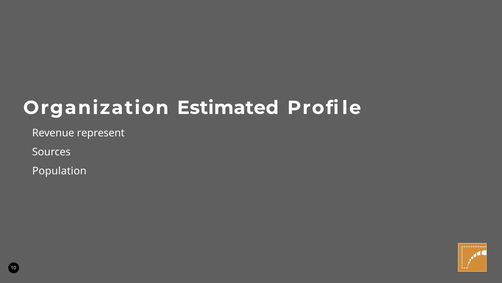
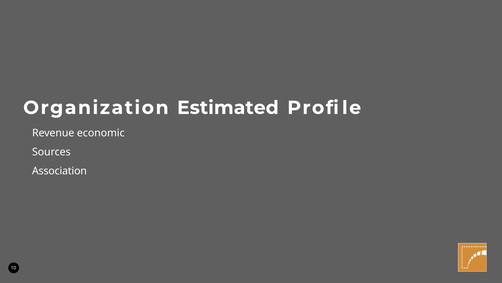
represent: represent -> economic (101, 133)
Population: Population -> Association (59, 171)
